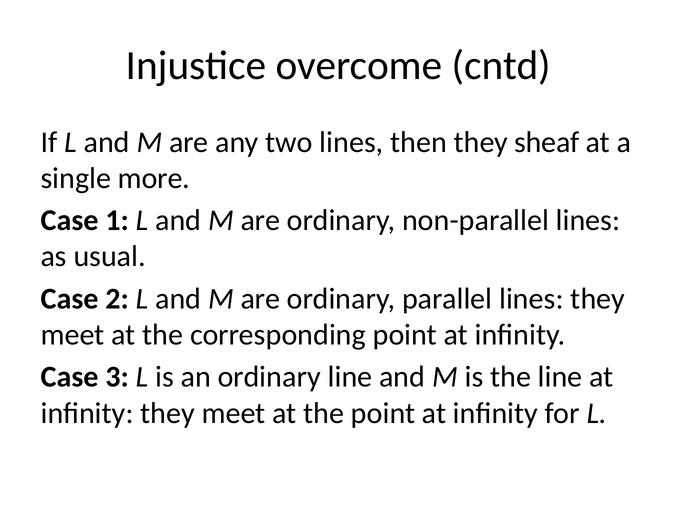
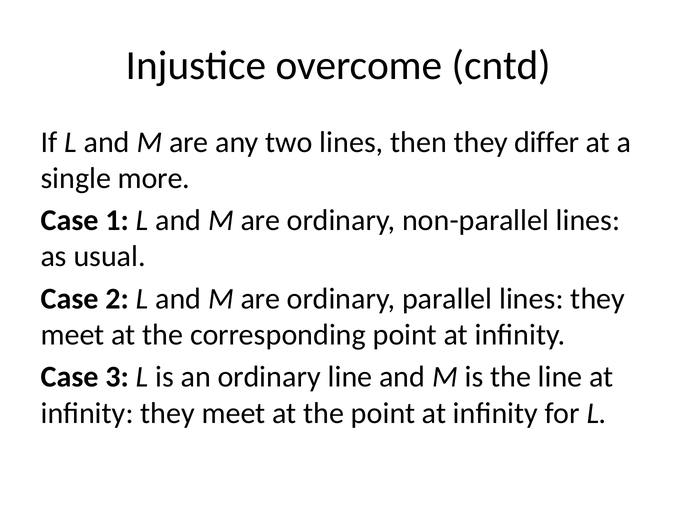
sheaf: sheaf -> differ (547, 142)
